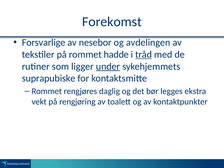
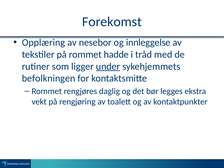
Forsvarlige: Forsvarlige -> Opplæring (43, 43)
avdelingen: avdelingen -> innleggelse (148, 43)
tråd underline: present -> none (144, 54)
suprapubiske: suprapubiske -> befolkningen (49, 78)
